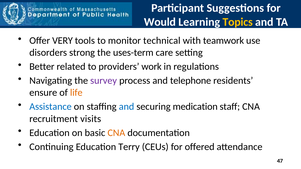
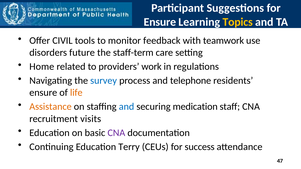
Would: Would -> Ensure (160, 22)
VERY: VERY -> CIVIL (62, 41)
technical: technical -> feedback (162, 41)
strong: strong -> future (82, 53)
uses-term: uses-term -> staff-term (133, 53)
Better: Better -> Home (42, 67)
survey colour: purple -> blue (104, 81)
Assistance colour: blue -> orange (51, 107)
CNA colour: orange -> purple (116, 133)
offered: offered -> success (200, 147)
